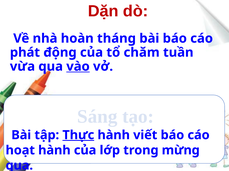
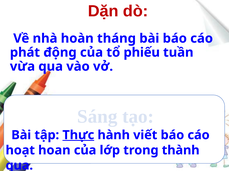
chăm: chăm -> phiếu (142, 53)
vào underline: present -> none (78, 67)
hoạt hành: hành -> hoan (54, 151)
mừng: mừng -> thành (181, 151)
